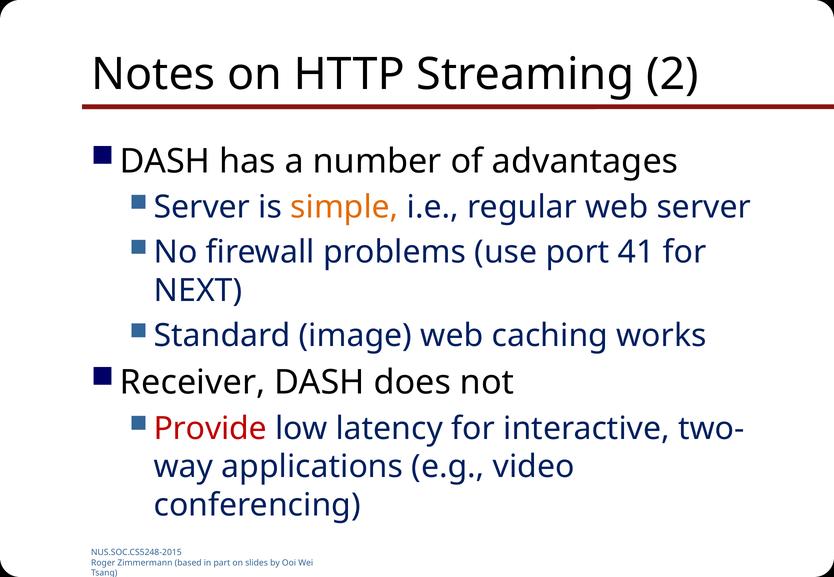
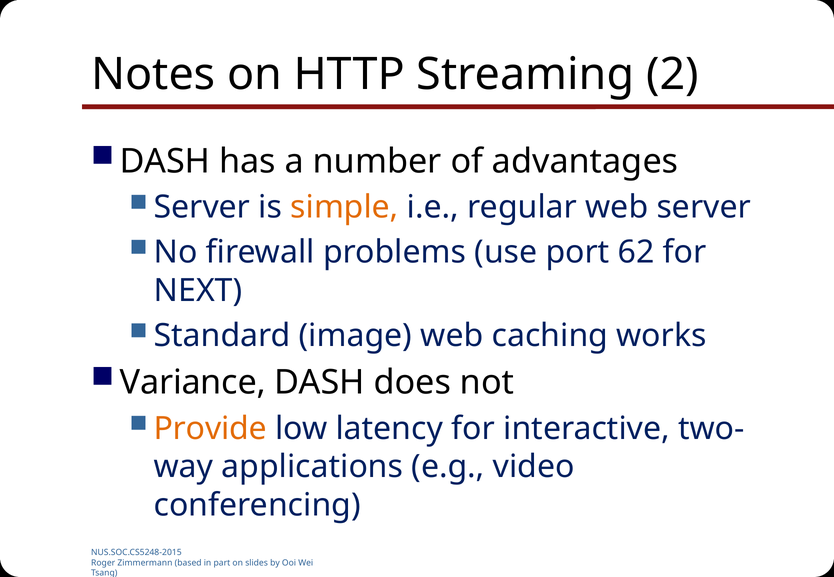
41: 41 -> 62 (636, 252)
Receiver: Receiver -> Variance (193, 383)
Provide colour: red -> orange (210, 429)
